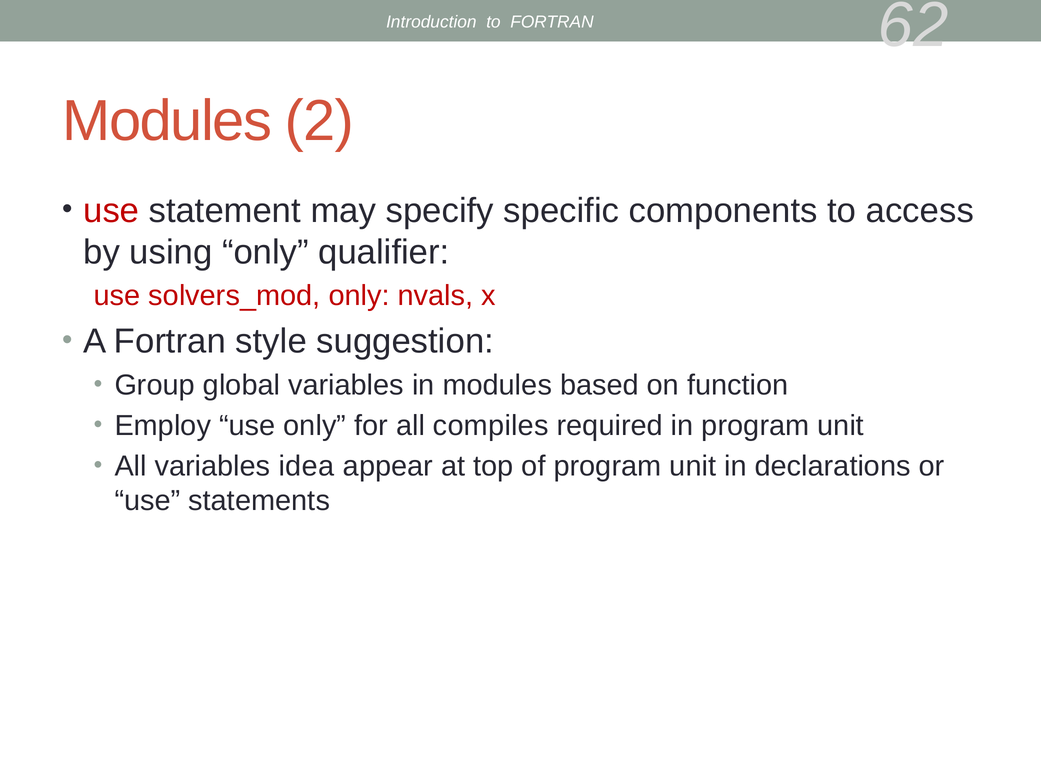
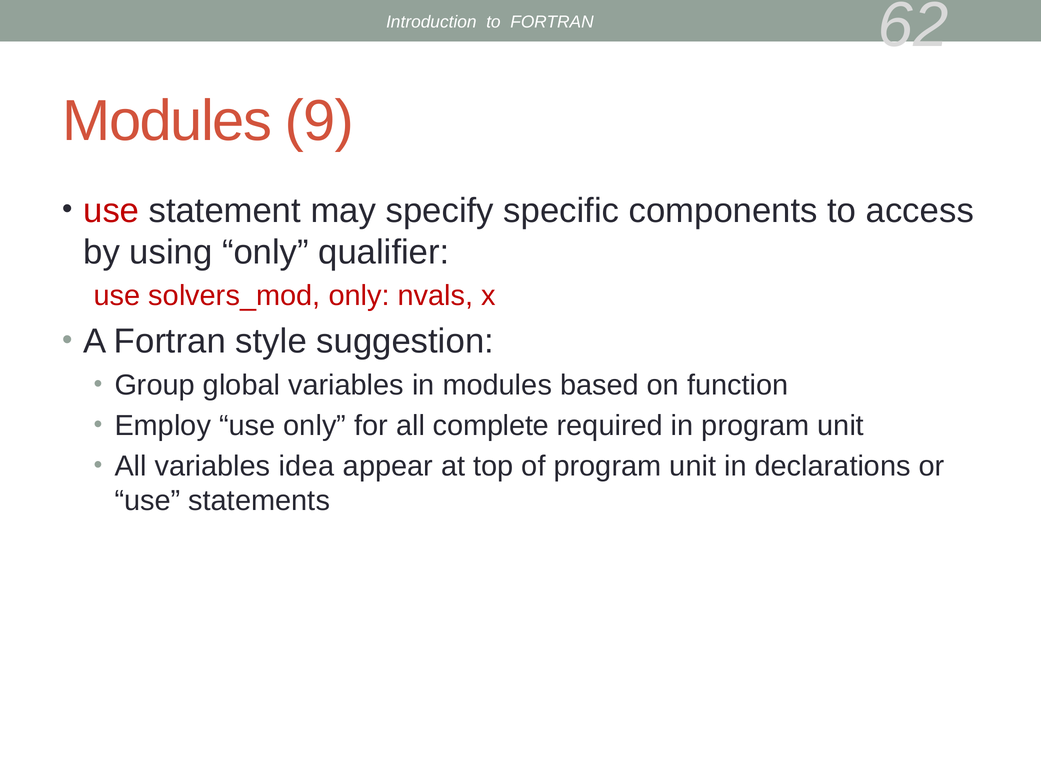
2: 2 -> 9 (319, 121)
compiles: compiles -> complete (491, 425)
